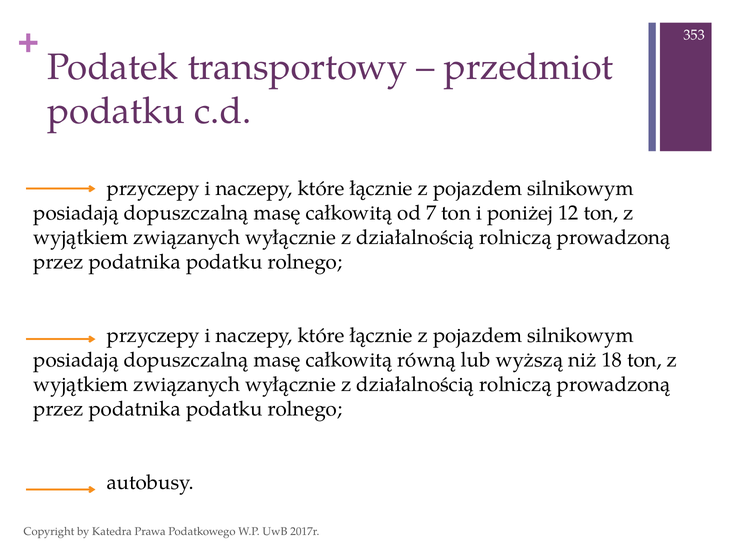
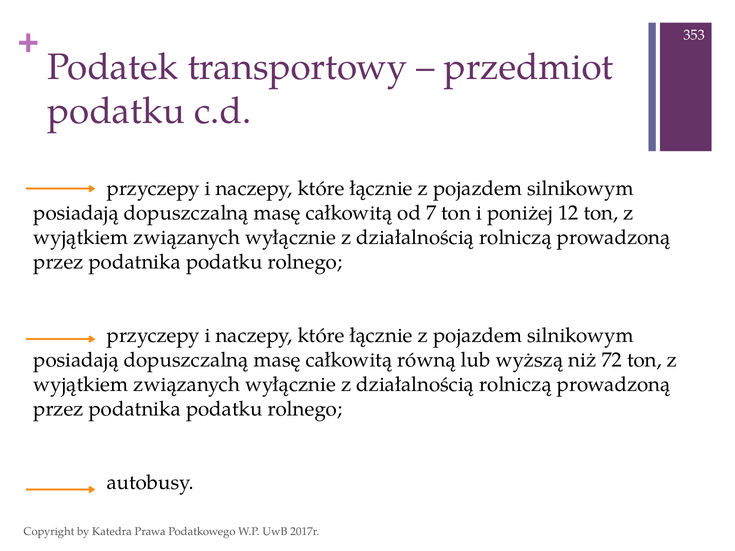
18: 18 -> 72 (612, 360)
